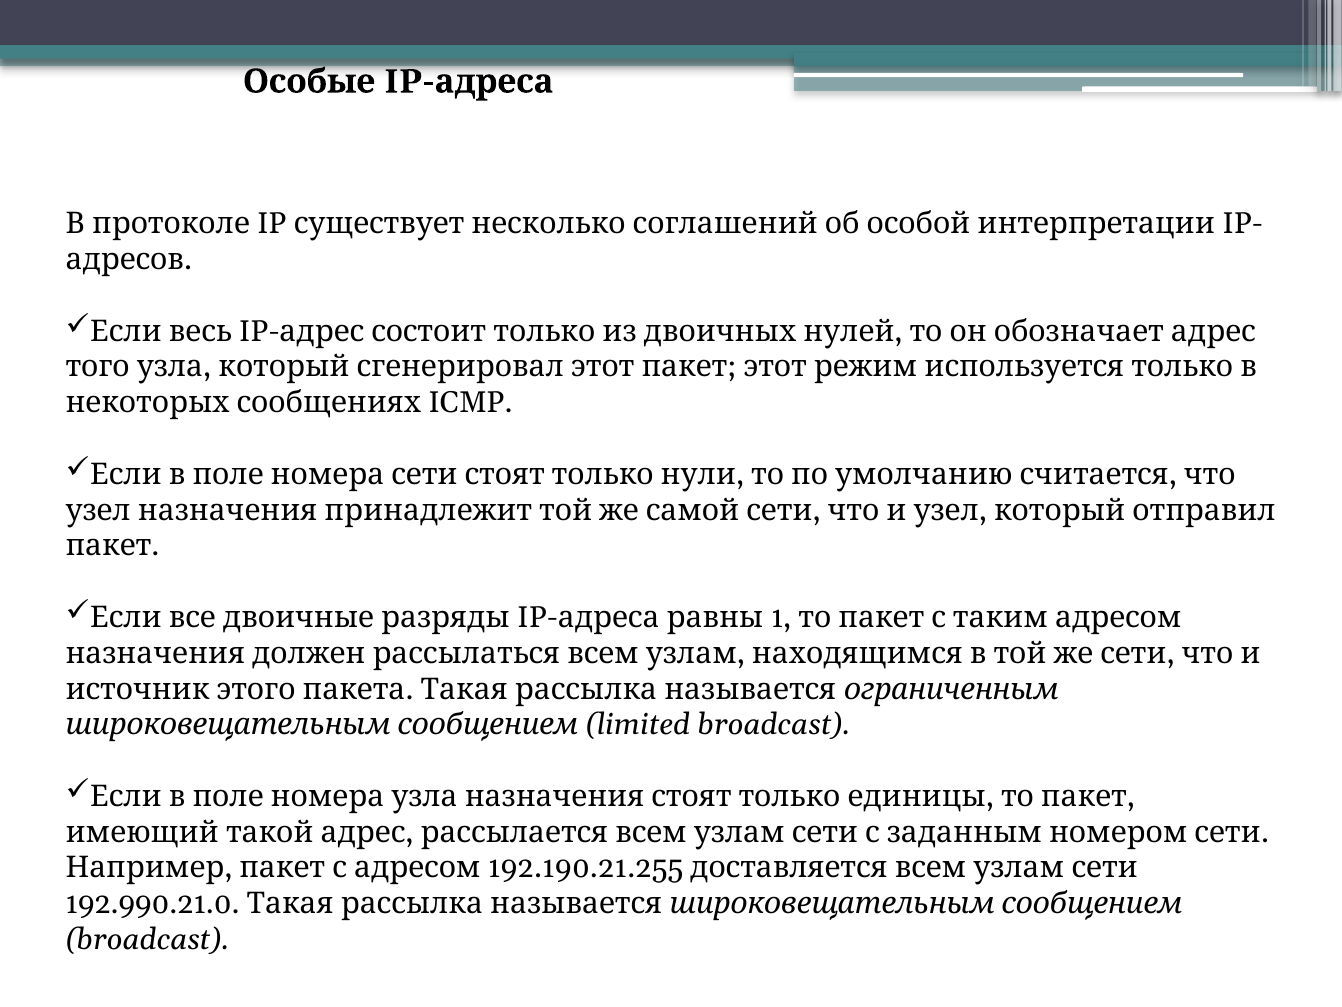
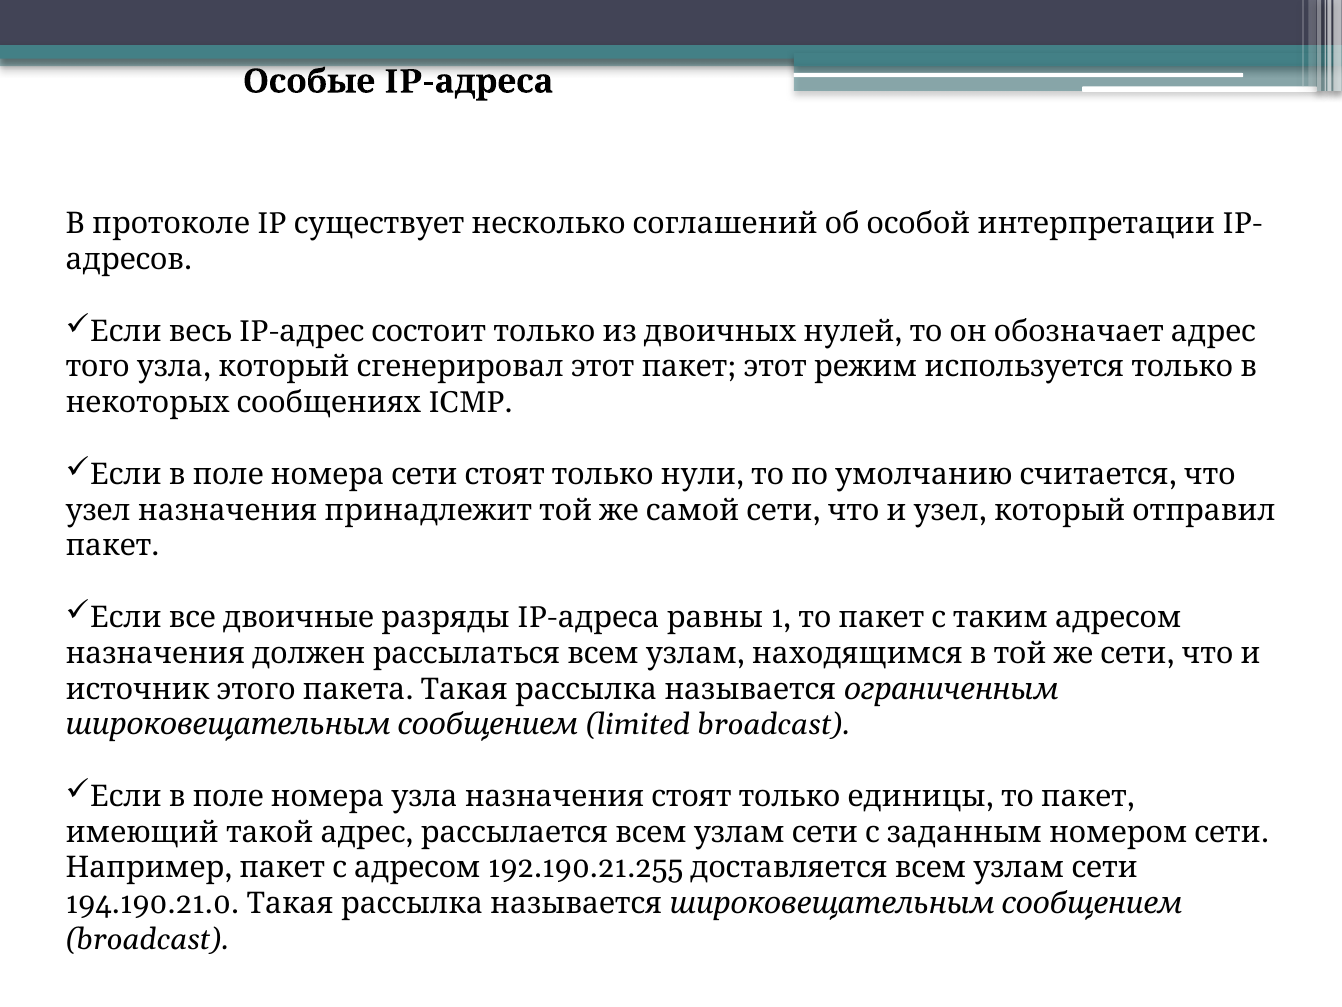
192.990.21.0: 192.990.21.0 -> 194.190.21.0 (152, 903)
